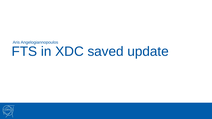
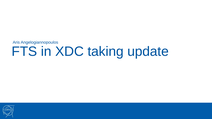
saved: saved -> taking (106, 52)
